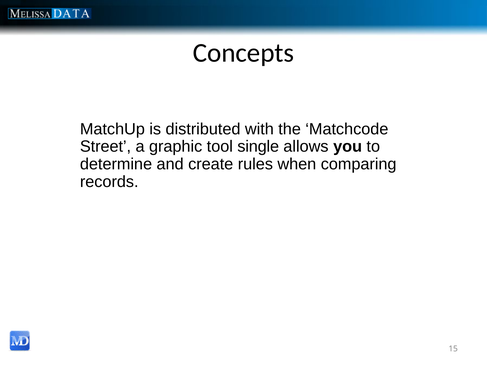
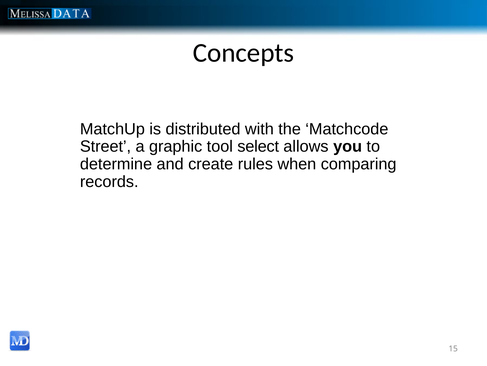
single: single -> select (258, 146)
